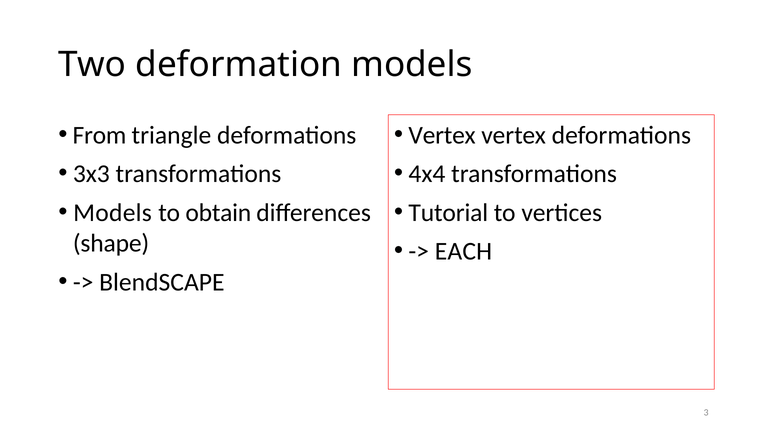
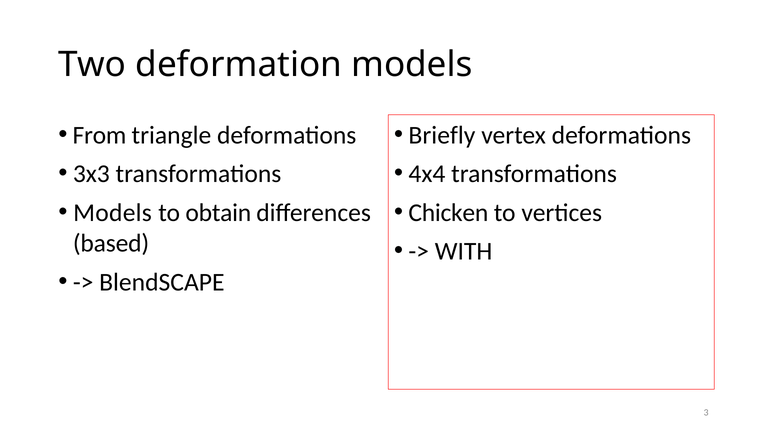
Vertex: Vertex -> Briefly (442, 135)
Tutorial: Tutorial -> Chicken (448, 212)
shape: shape -> based (111, 243)
EACH: EACH -> WITH (464, 251)
